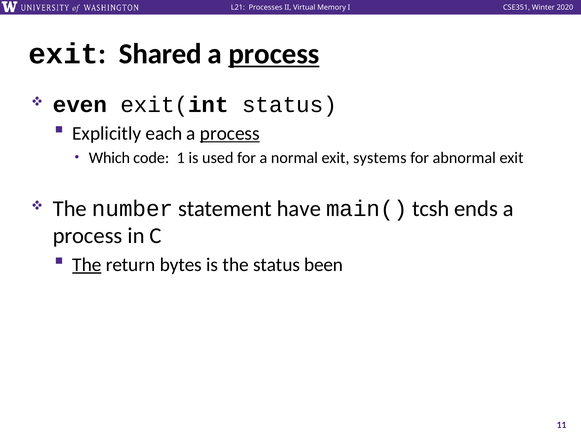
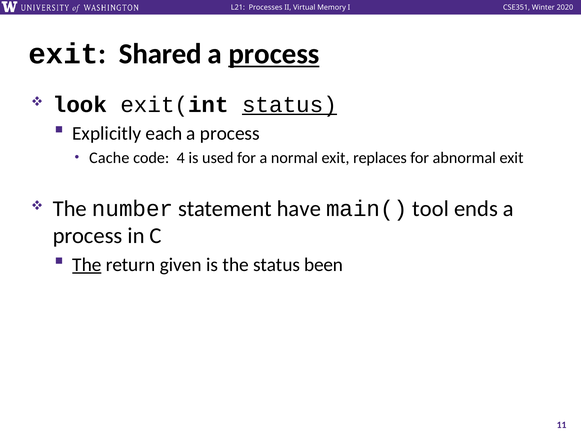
even: even -> look (80, 105)
status underline: none -> present (290, 105)
process underline: present -> none (230, 133)
Which: Which -> Cache (109, 158)
1: 1 -> 4 (181, 158)
systems: systems -> replaces (380, 158)
tcsh: tcsh -> tool (431, 209)
bytes: bytes -> given (181, 265)
